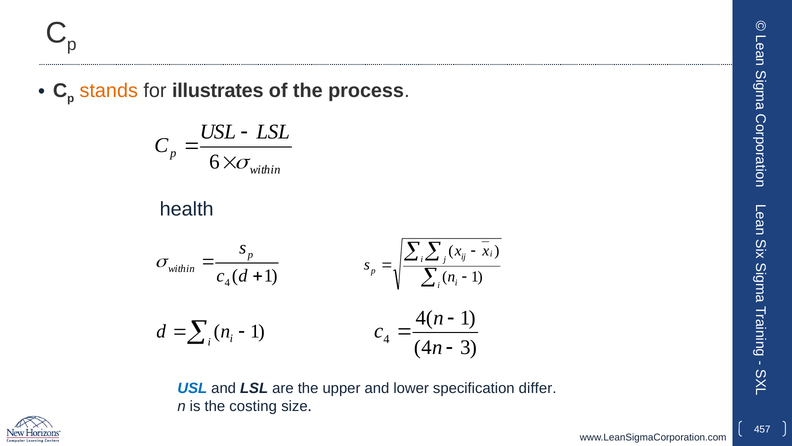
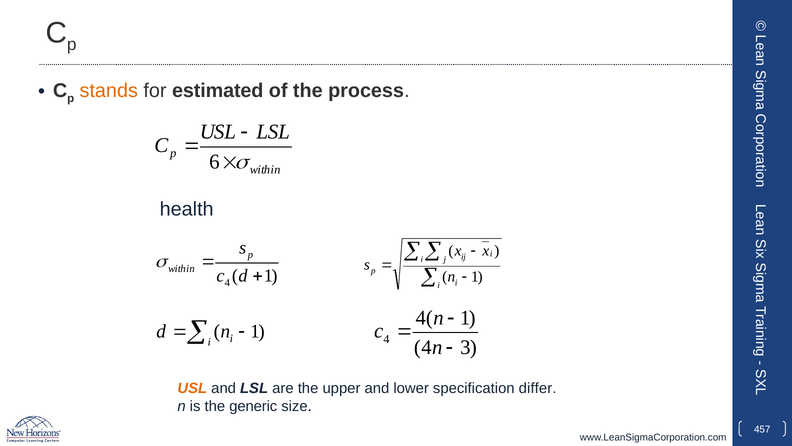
illustrates: illustrates -> estimated (218, 90)
USL colour: blue -> orange (192, 388)
costing: costing -> generic (253, 406)
